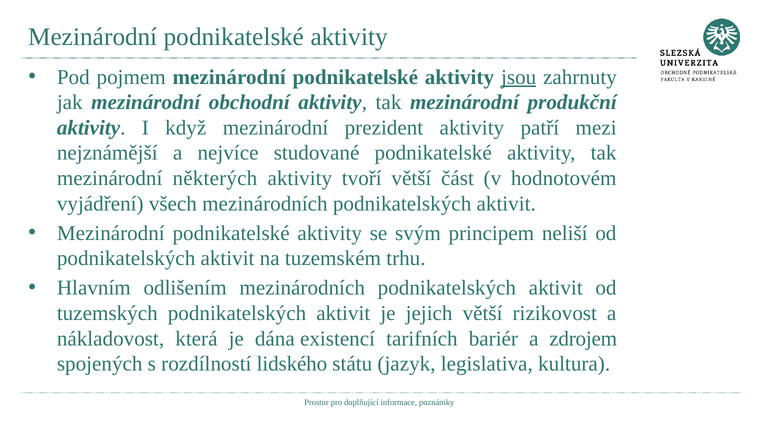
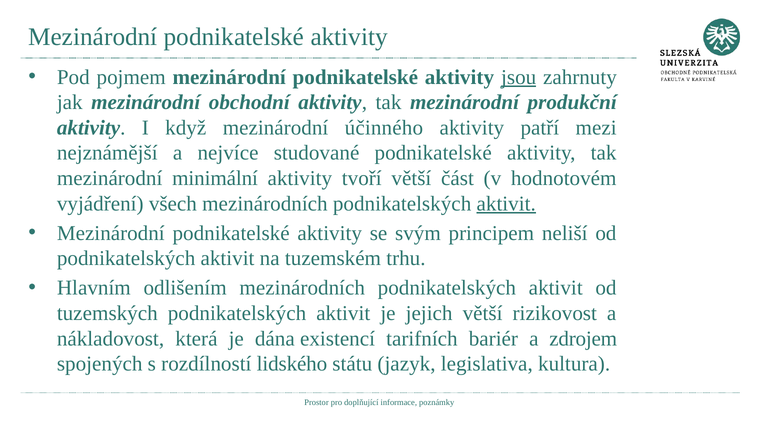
prezident: prezident -> účinného (384, 128)
některých: některých -> minimální (215, 178)
aktivit underline: none -> present (506, 204)
